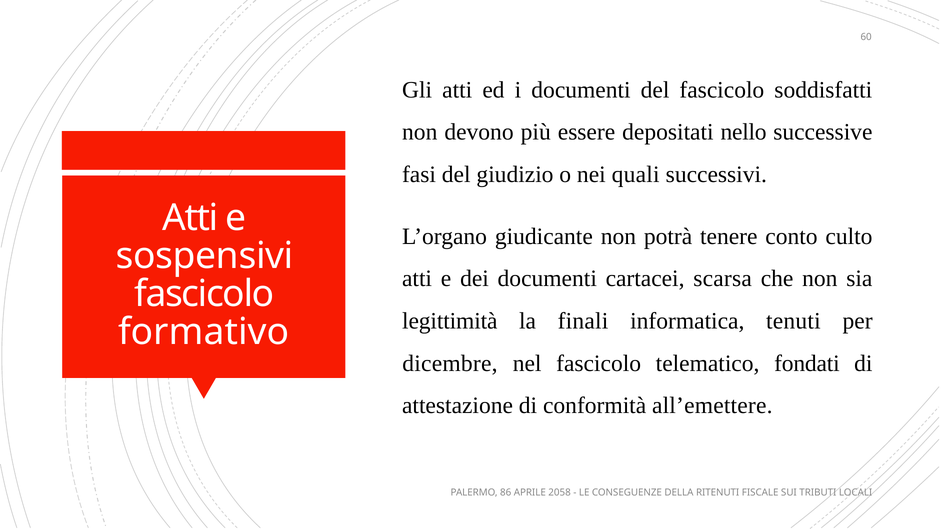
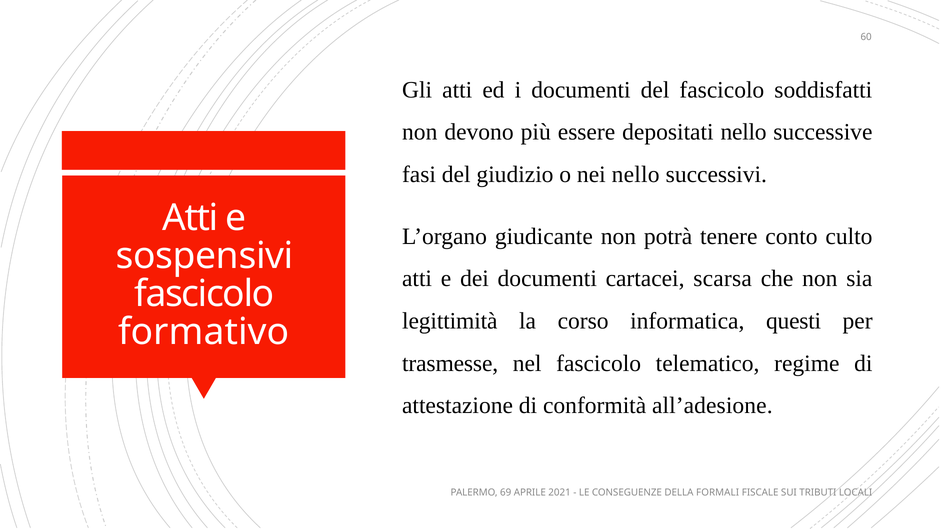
nei quali: quali -> nello (636, 175)
finali: finali -> corso (583, 321)
tenuti: tenuti -> questi (794, 321)
dicembre: dicembre -> trasmesse (450, 364)
fondati: fondati -> regime (807, 364)
all’emettere: all’emettere -> all’adesione (712, 406)
86: 86 -> 69 (506, 493)
2058: 2058 -> 2021 (560, 493)
RITENUTI: RITENUTI -> FORMALI (718, 493)
